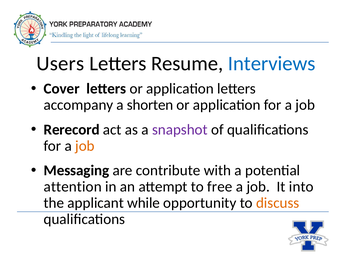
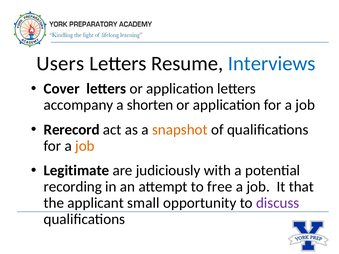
snapshot colour: purple -> orange (180, 130)
Messaging: Messaging -> Legitimate (76, 171)
contribute: contribute -> judiciously (168, 171)
attention: attention -> recording (73, 187)
into: into -> that (301, 187)
while: while -> small (143, 203)
discuss colour: orange -> purple (278, 203)
